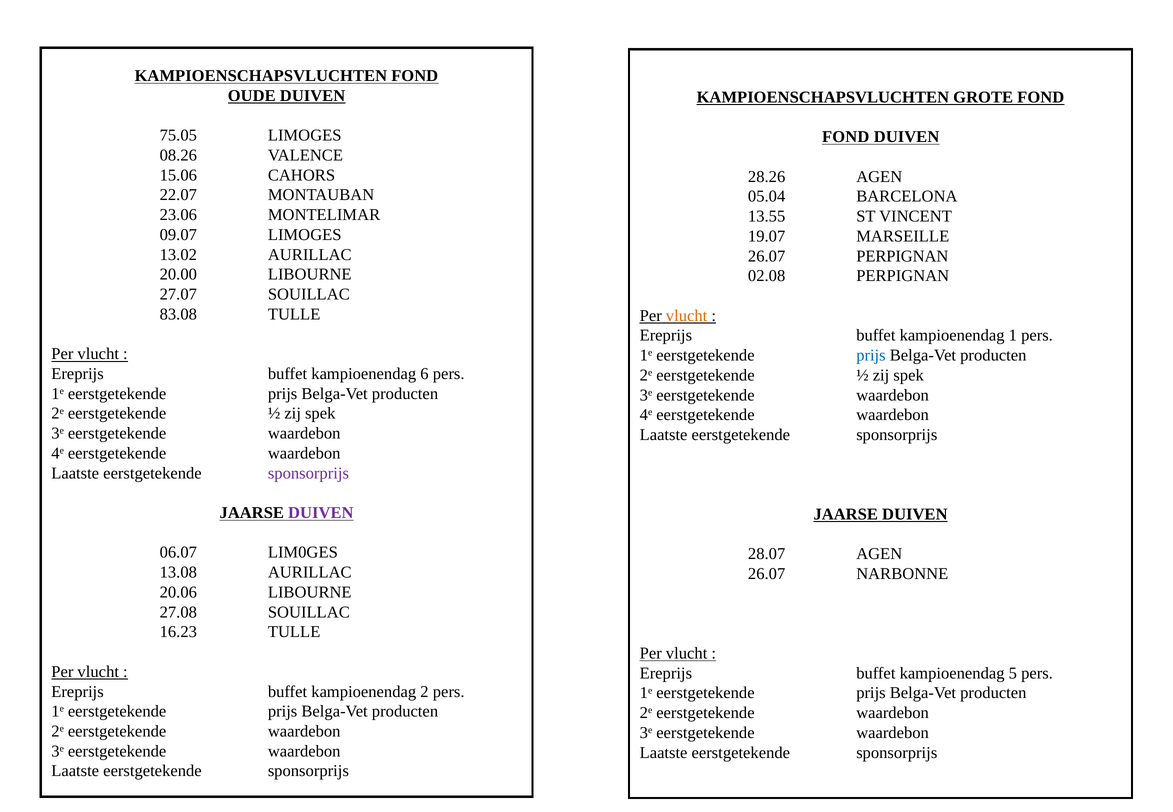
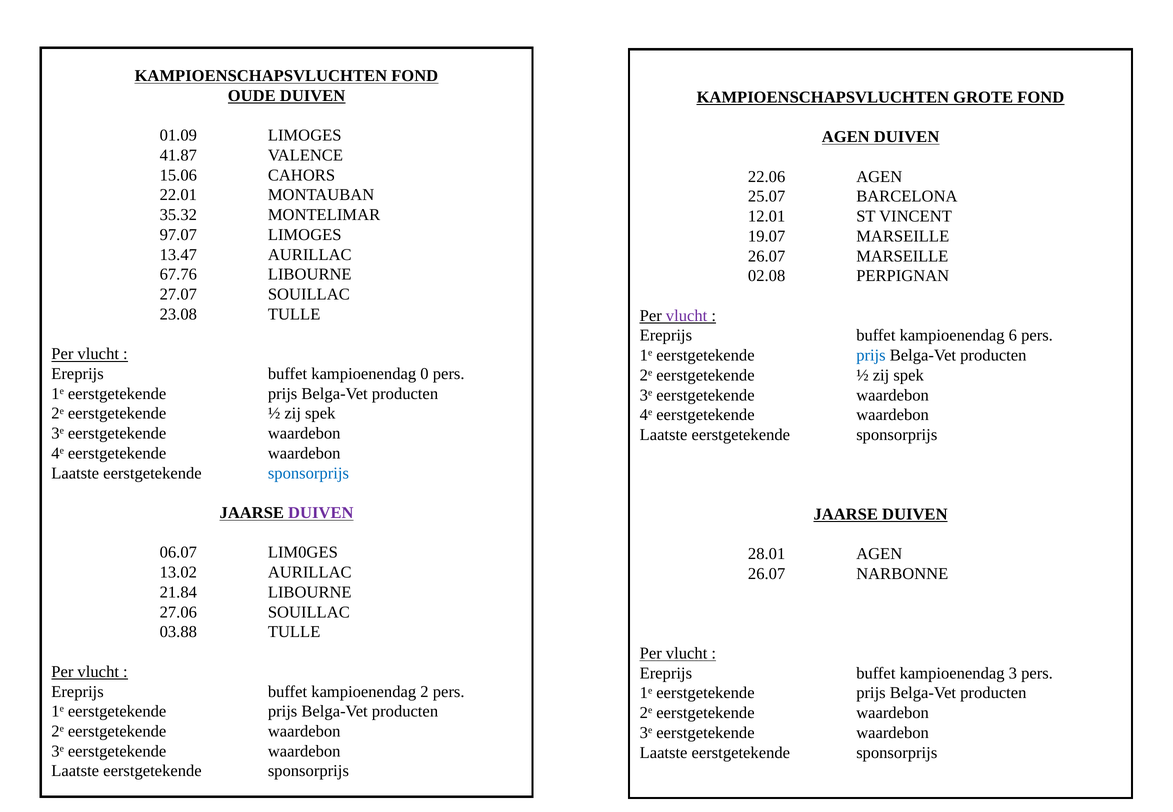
75.05: 75.05 -> 01.09 (178, 135)
FOND: FOND -> AGEN (846, 137)
08.26: 08.26 -> 41.87 (178, 155)
28.26: 28.26 -> 22.06 (767, 177)
22.07: 22.07 -> 22.01 (178, 195)
05.04: 05.04 -> 25.07 (767, 196)
23.06: 23.06 -> 35.32 (178, 215)
13.55: 13.55 -> 12.01 (767, 216)
09.07: 09.07 -> 97.07 (178, 235)
13.02: 13.02 -> 13.47 (178, 255)
26.07 PERPIGNAN: PERPIGNAN -> MARSEILLE (902, 256)
20.00: 20.00 -> 67.76 (178, 274)
83.08: 83.08 -> 23.08 (178, 314)
vlucht colour: orange -> purple (687, 316)
1: 1 -> 6 (1013, 336)
6: 6 -> 0 (425, 374)
sponsorprijs colour: purple -> blue (308, 473)
28.07: 28.07 -> 28.01 (767, 554)
13.08: 13.08 -> 13.02 (178, 572)
20.06: 20.06 -> 21.84 (178, 592)
27.08: 27.08 -> 27.06 (178, 612)
16.23: 16.23 -> 03.88 (178, 632)
5: 5 -> 3 (1013, 673)
